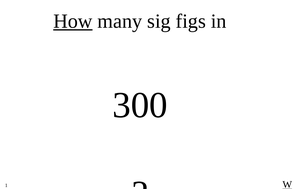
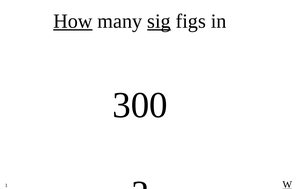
sig underline: none -> present (159, 21)
